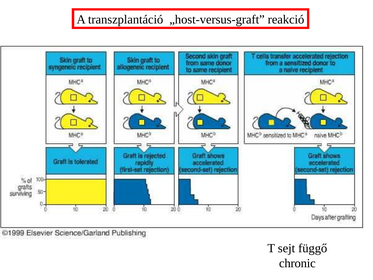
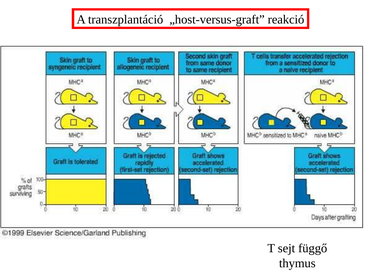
chronic: chronic -> thymus (297, 263)
